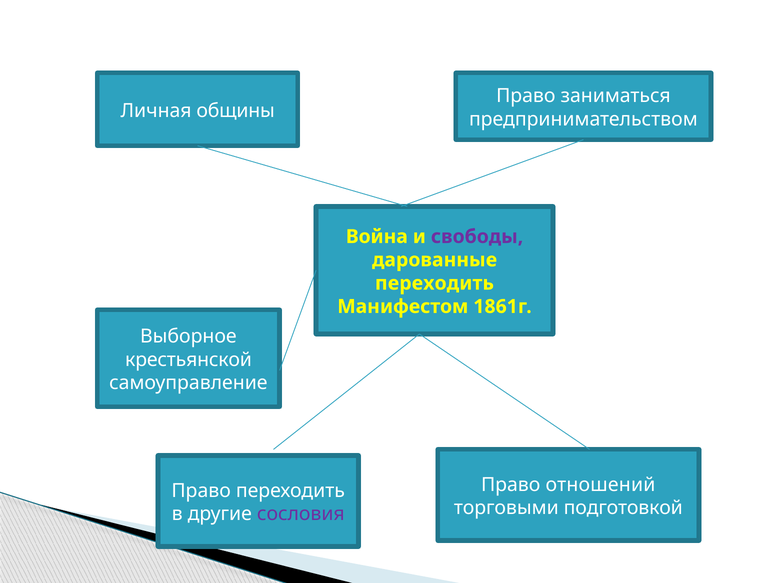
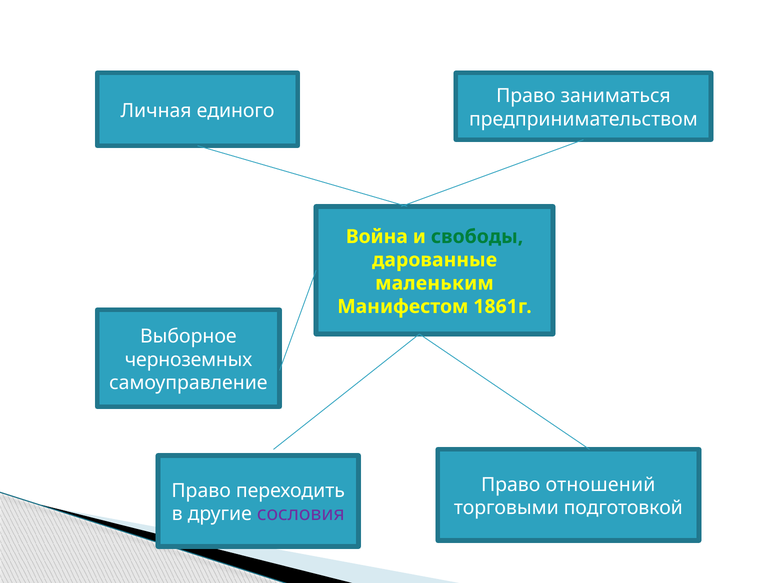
общины: общины -> единого (236, 111)
свободы colour: purple -> green (477, 237)
переходить: переходить -> маленьким (434, 283)
крестьянской: крестьянской -> черноземных (189, 360)
